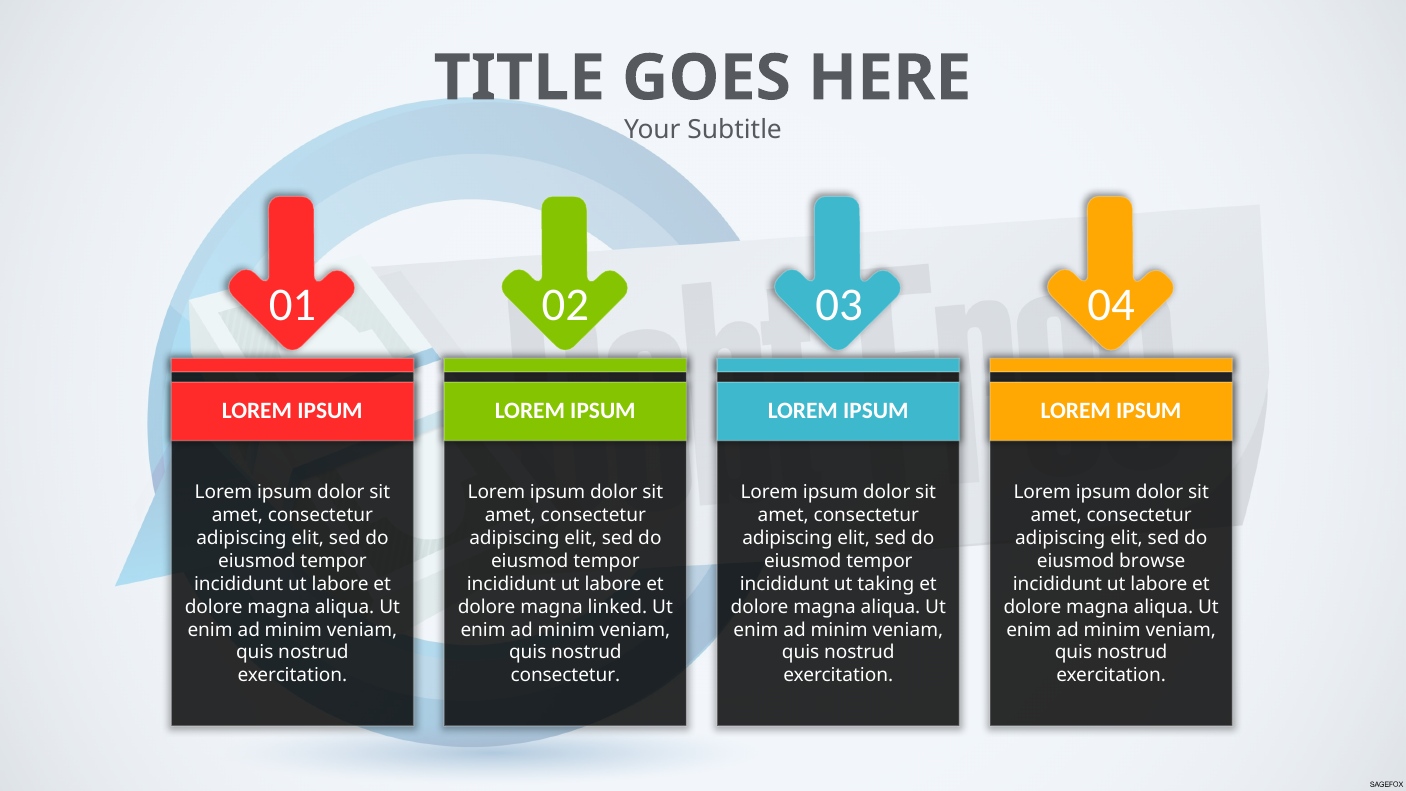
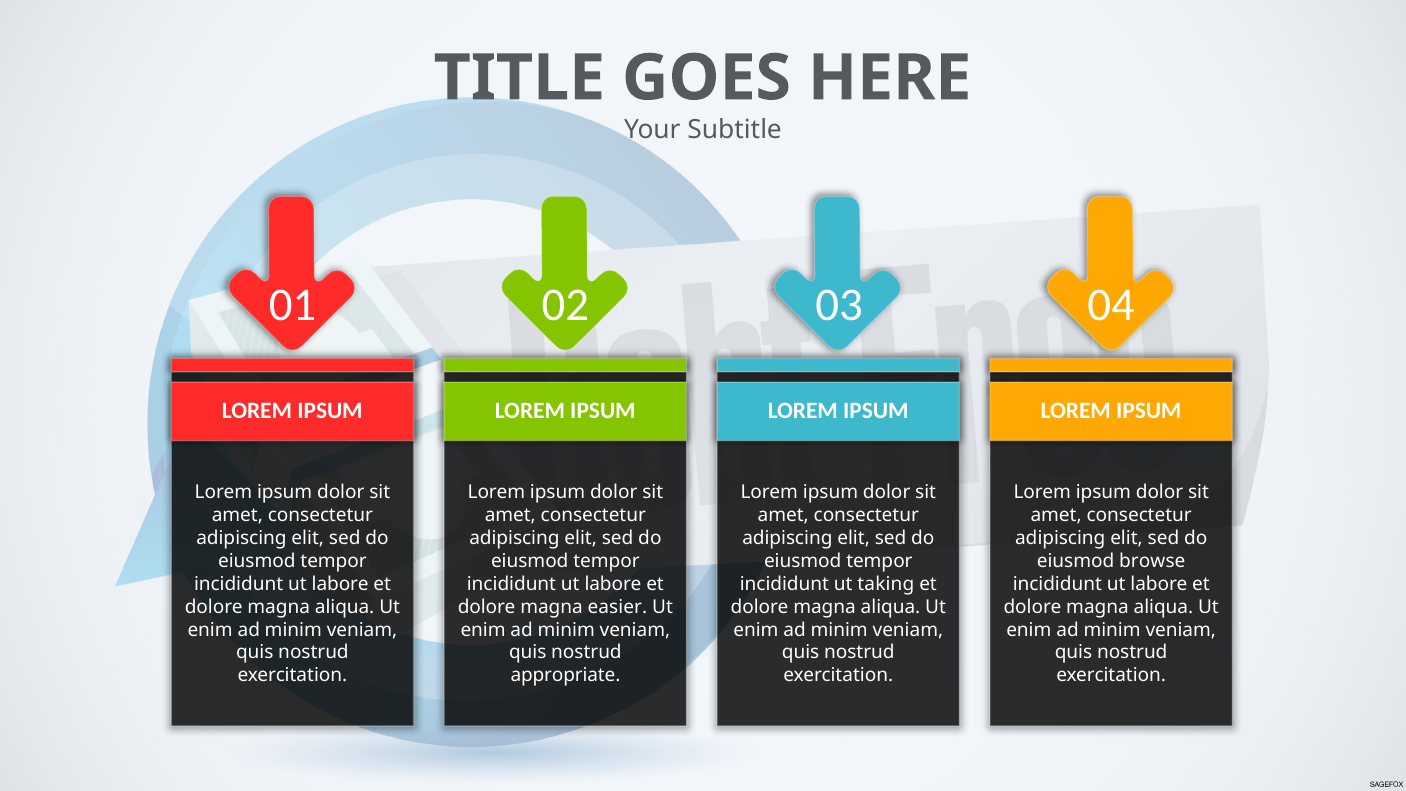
linked: linked -> easier (617, 607)
consectetur: consectetur -> appropriate (565, 675)
